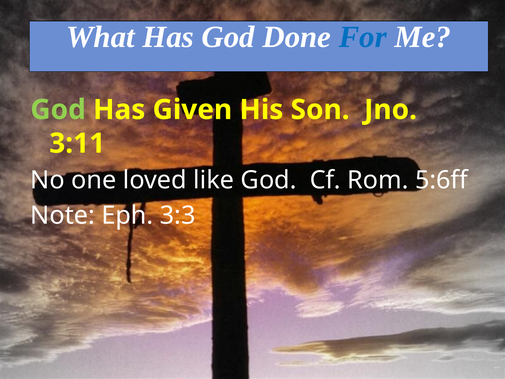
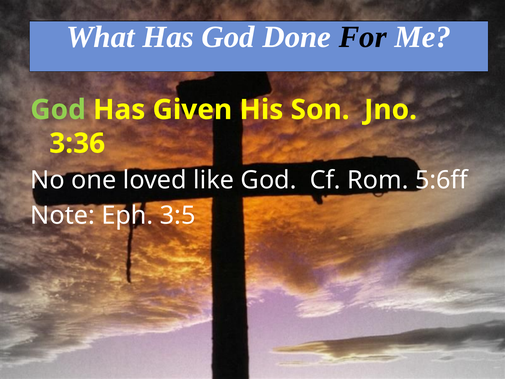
For colour: blue -> black (363, 37)
3:11: 3:11 -> 3:36 (77, 143)
3:3: 3:3 -> 3:5 (178, 215)
